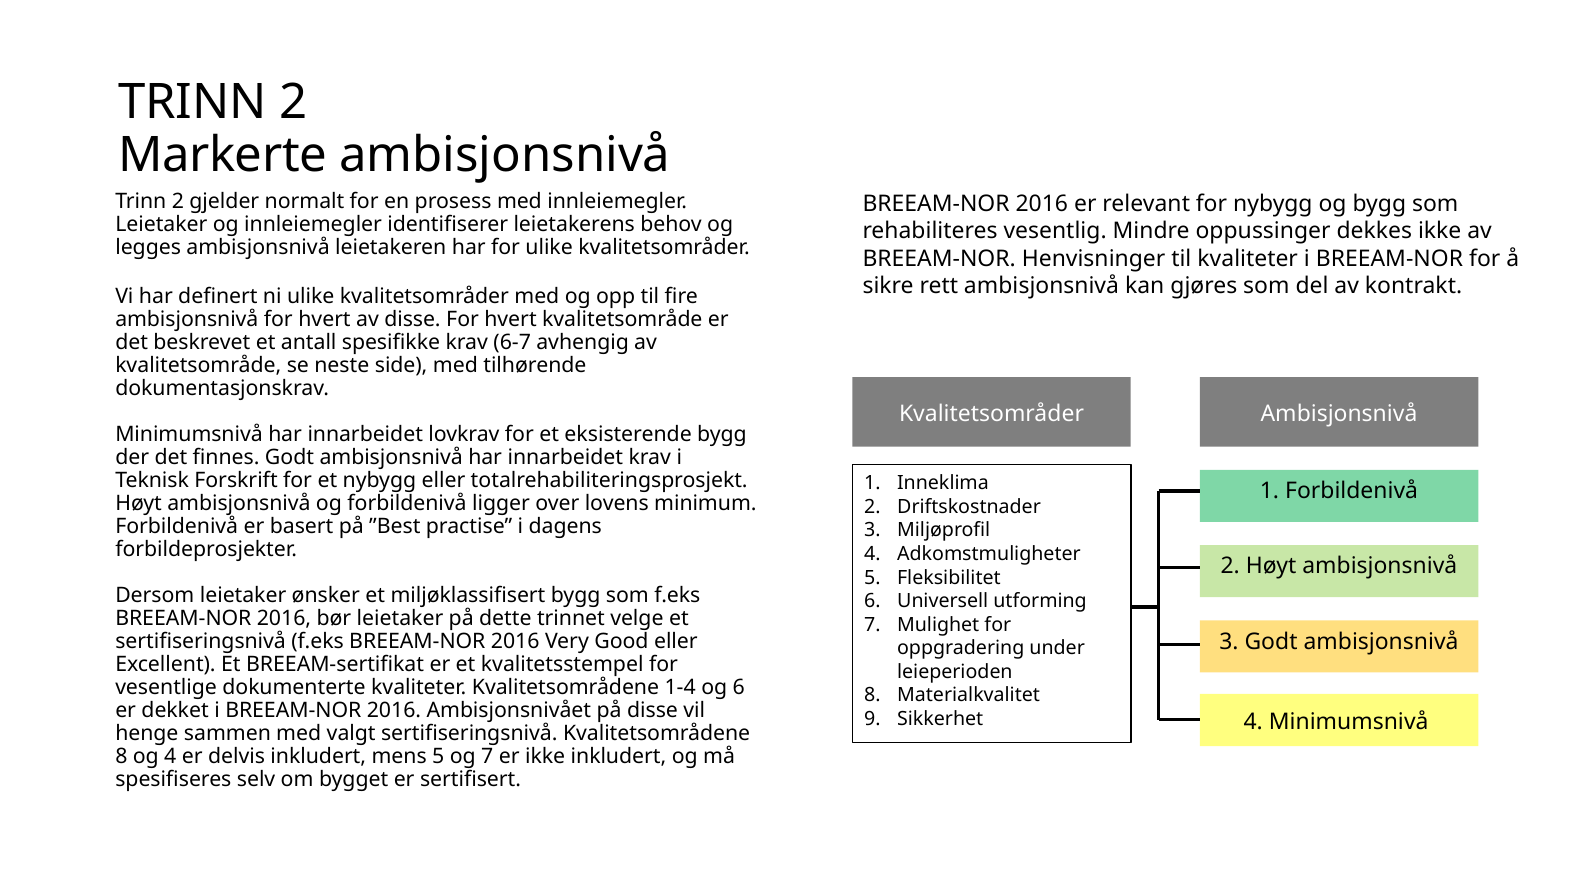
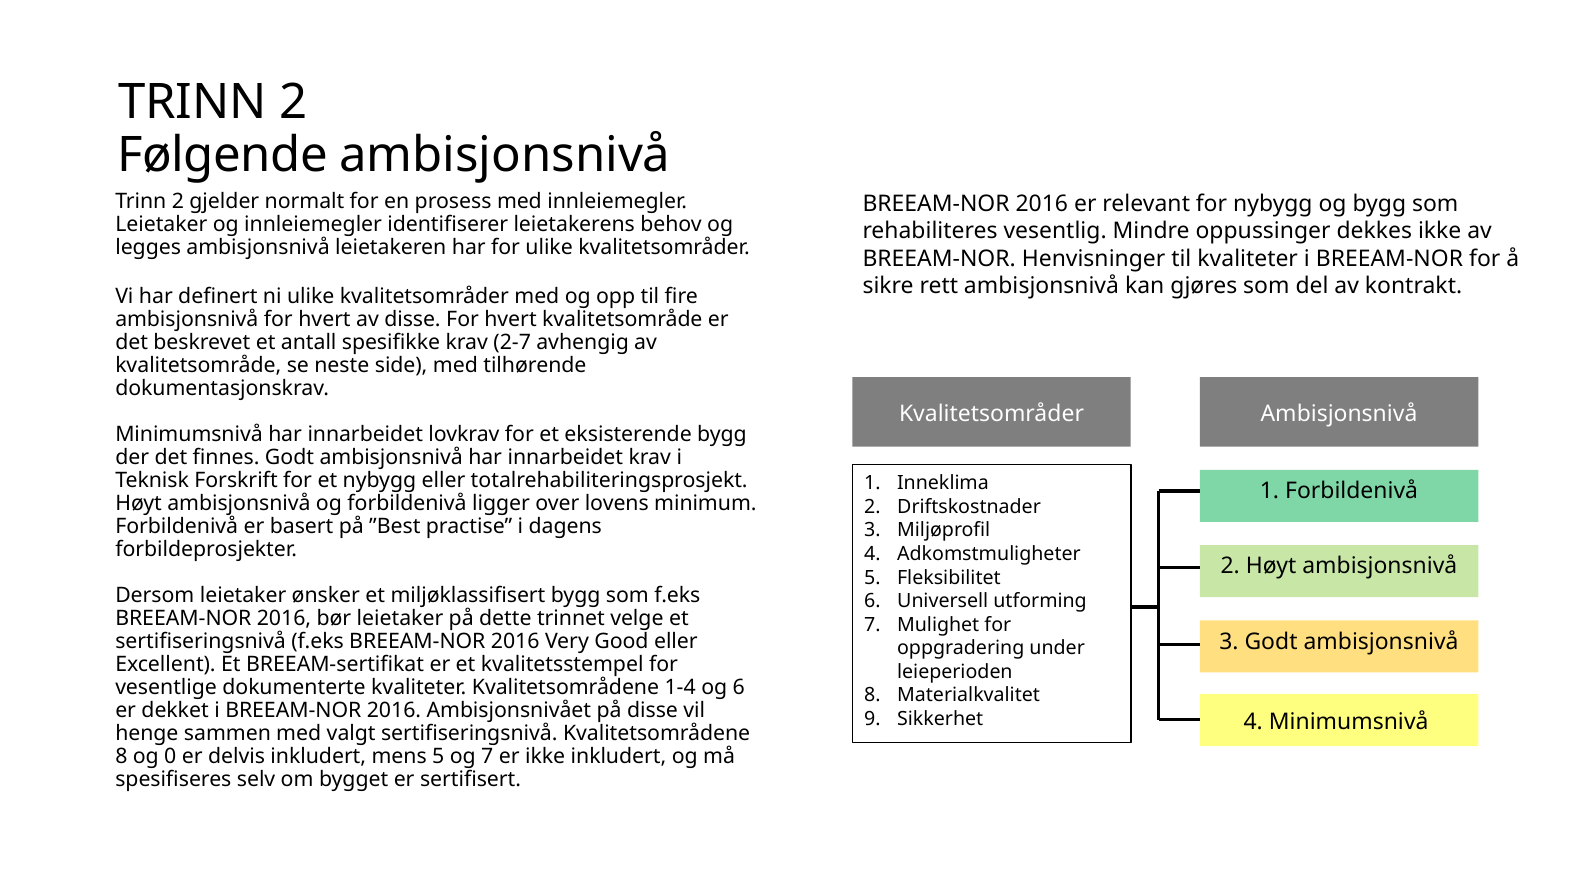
Markerte: Markerte -> Følgende (223, 155)
6-7: 6-7 -> 2-7 (512, 343)
og 4: 4 -> 0 (170, 757)
